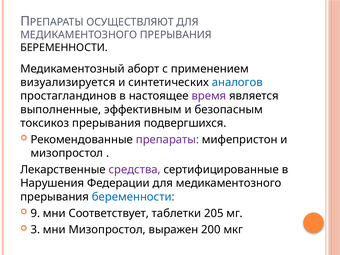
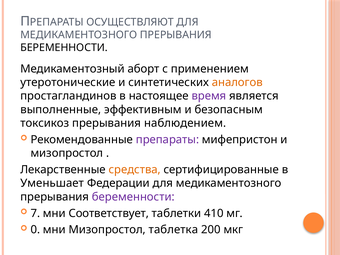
визуализируется: визуализируется -> утеротонические (68, 82)
аналогов colour: blue -> orange (237, 82)
подвергшихся: подвергшихся -> наблюдением (185, 123)
средства colour: purple -> orange (135, 170)
Нарушения: Нарушения -> Уменьшает (52, 183)
беременности colour: blue -> purple (133, 197)
9: 9 -> 7 (35, 213)
205: 205 -> 410 (214, 213)
3: 3 -> 0 (35, 230)
выражен: выражен -> таблетка (173, 230)
